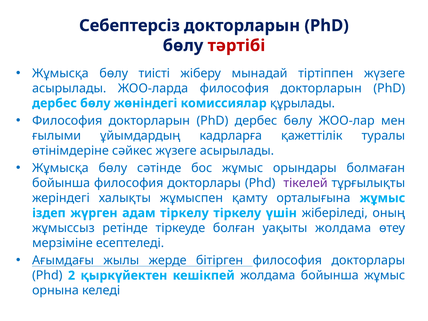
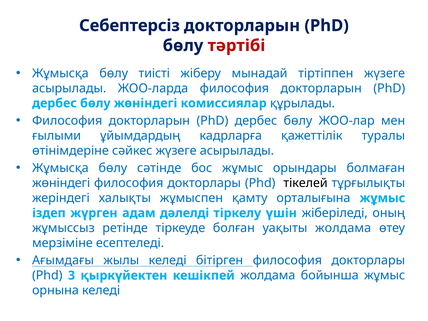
бойынша: бойынша -> жөніндегі (61, 183)
тікелей colour: purple -> black (305, 183)
адам тіркелу: тіркелу -> дәлелді (185, 213)
жылы жерде: жерде -> келеді (168, 260)
2: 2 -> 3 (72, 275)
